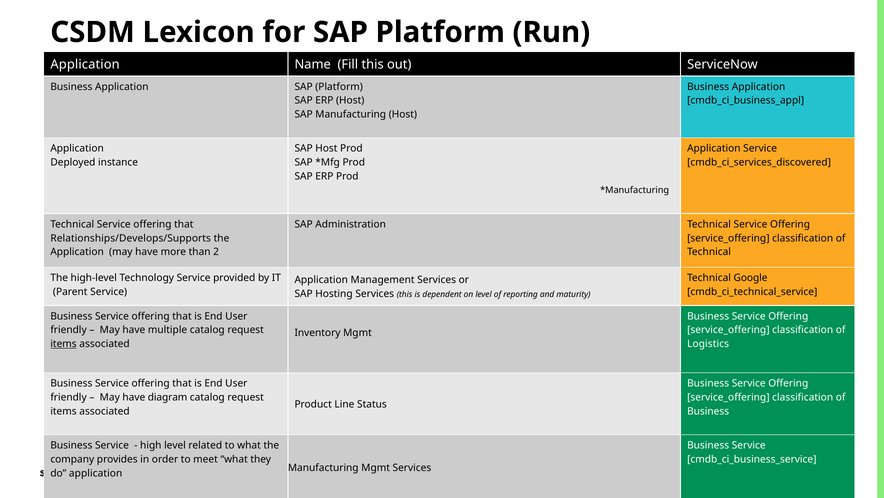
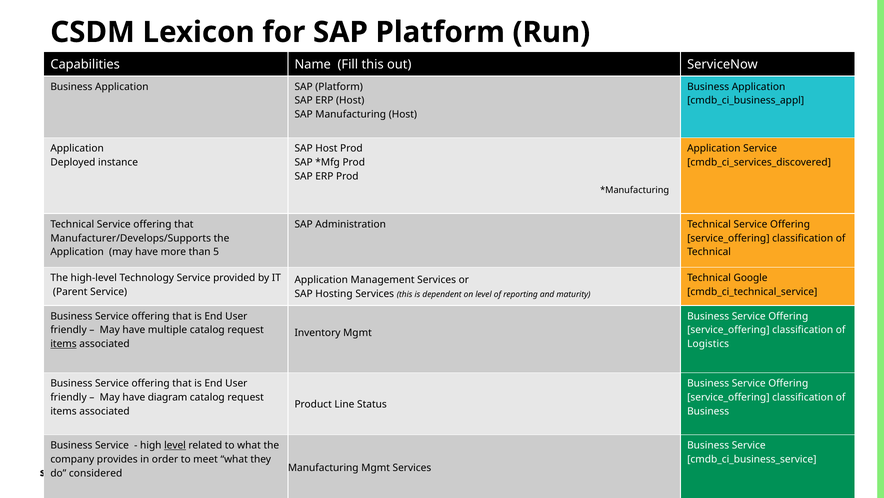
Application: Application -> Capabilities (85, 64)
Relationships/Develops/Supports: Relationships/Develops/Supports -> Manufacturer/Develops/Supports (131, 238)
2: 2 -> 5 (216, 252)
level underline: none -> present (175, 445)
do application: application -> considered (96, 473)
